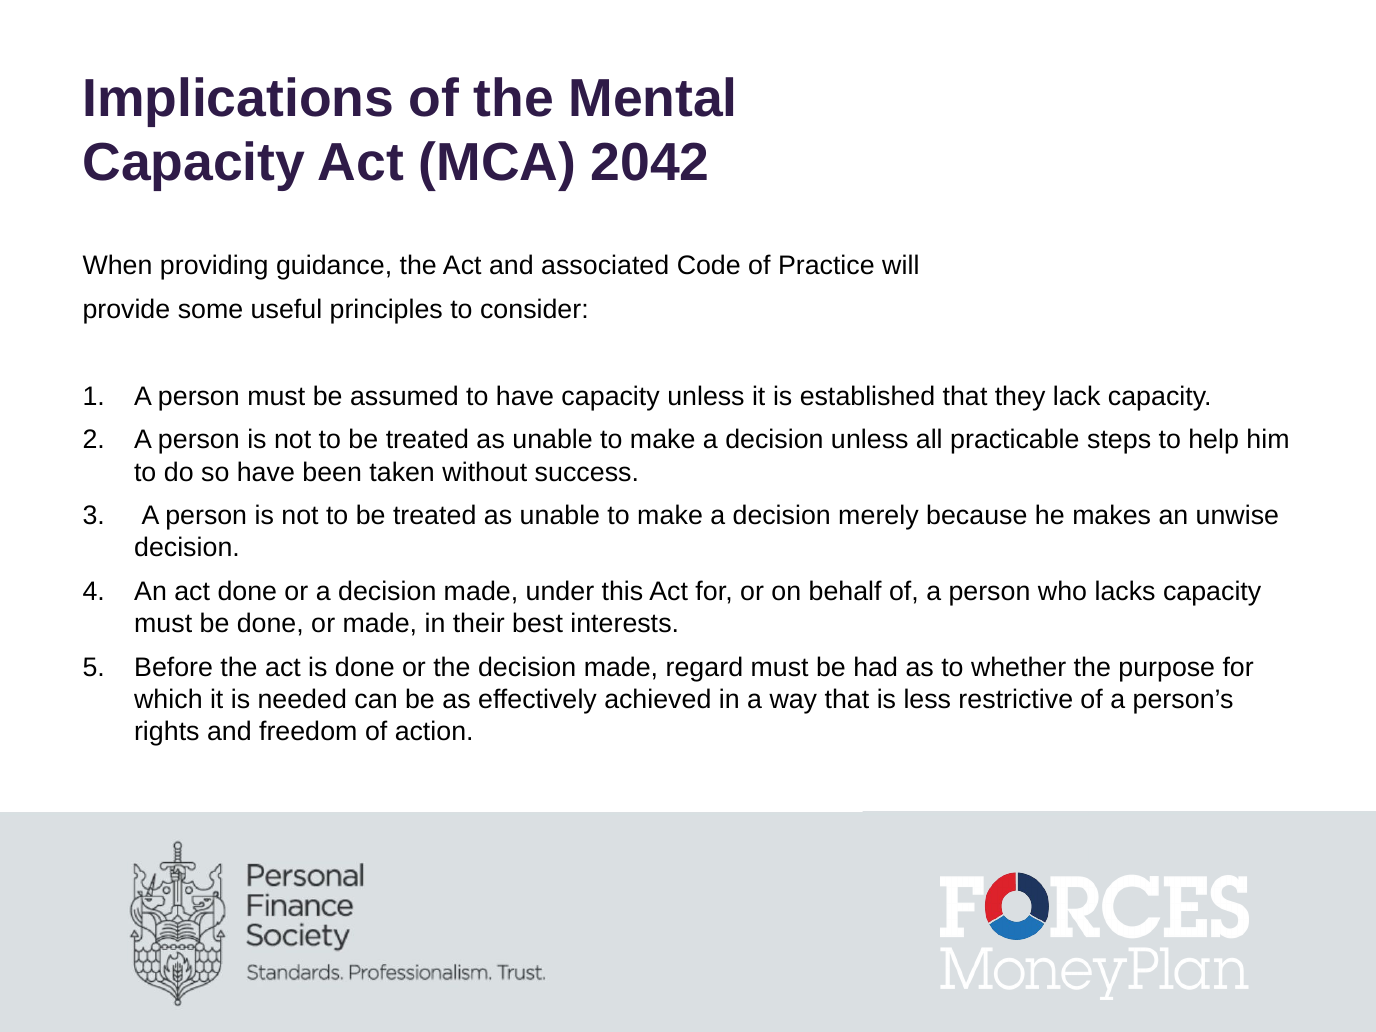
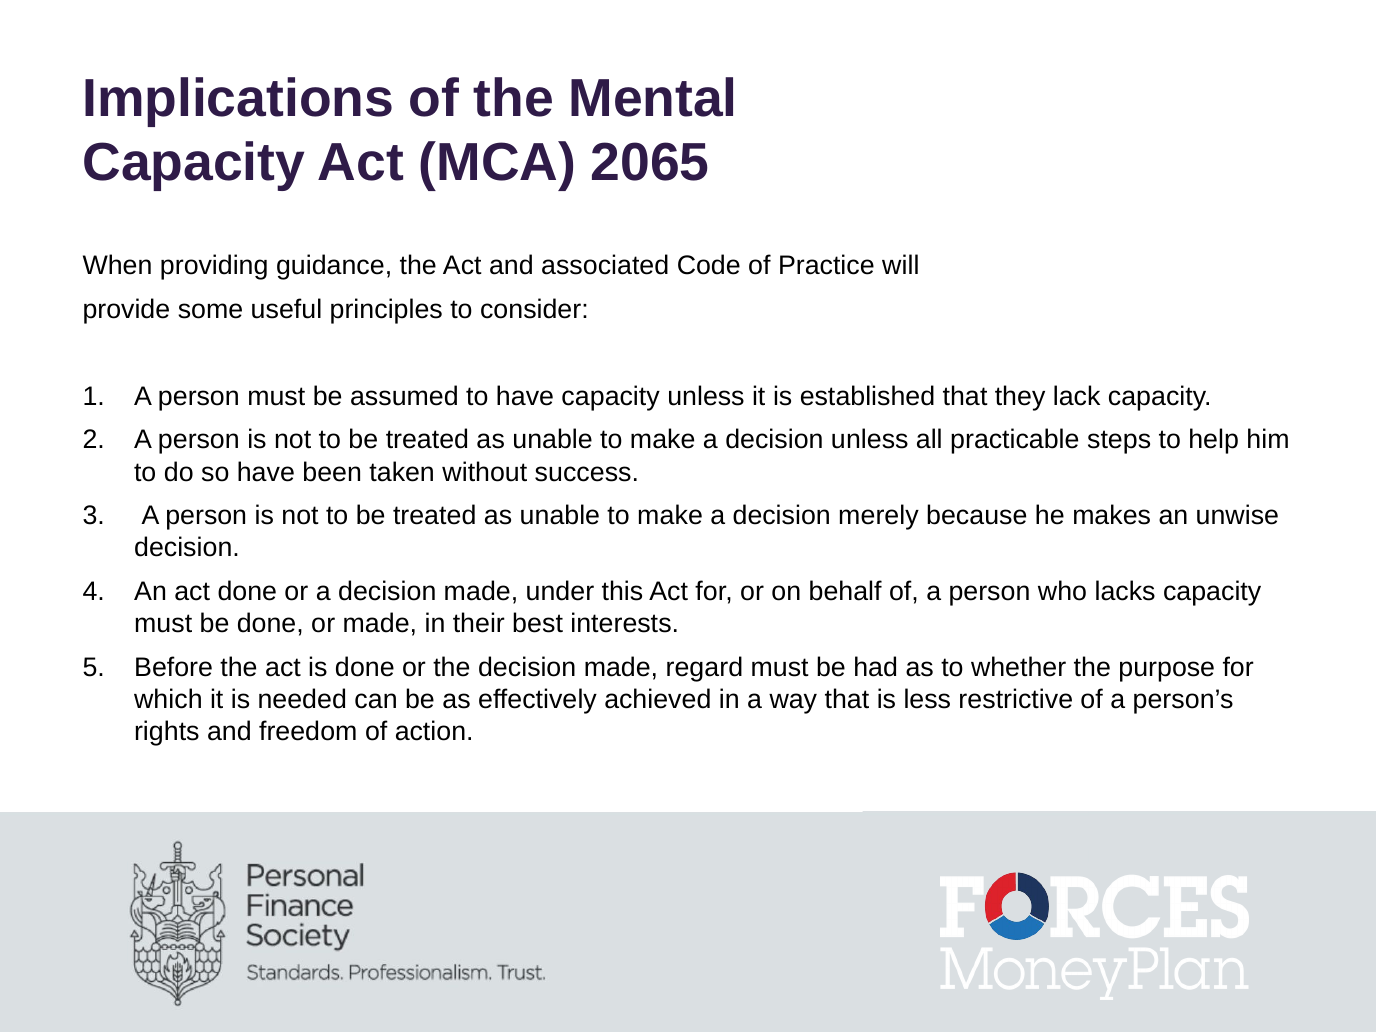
2042: 2042 -> 2065 (650, 163)
